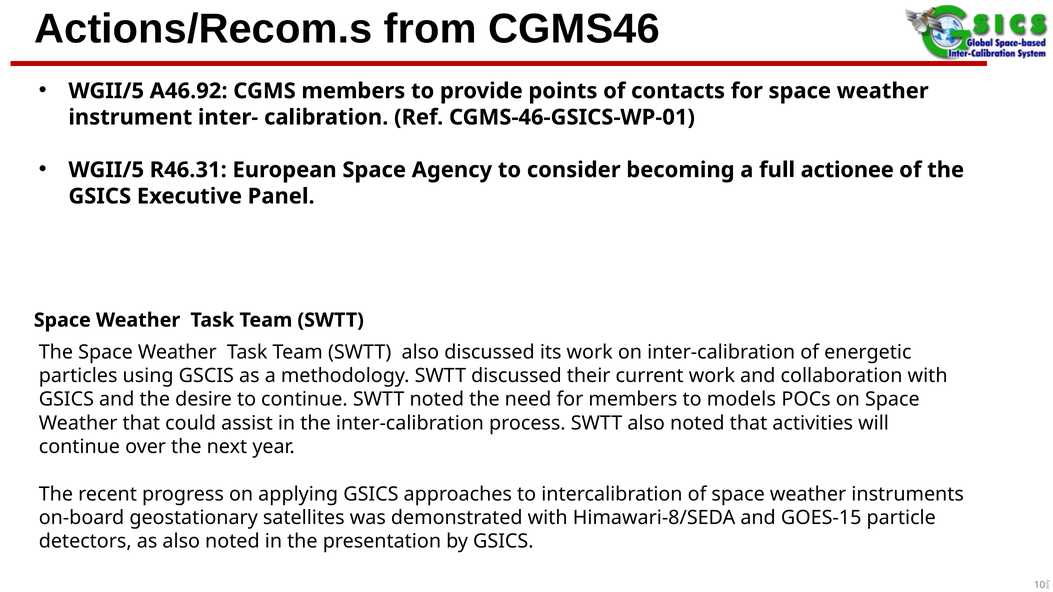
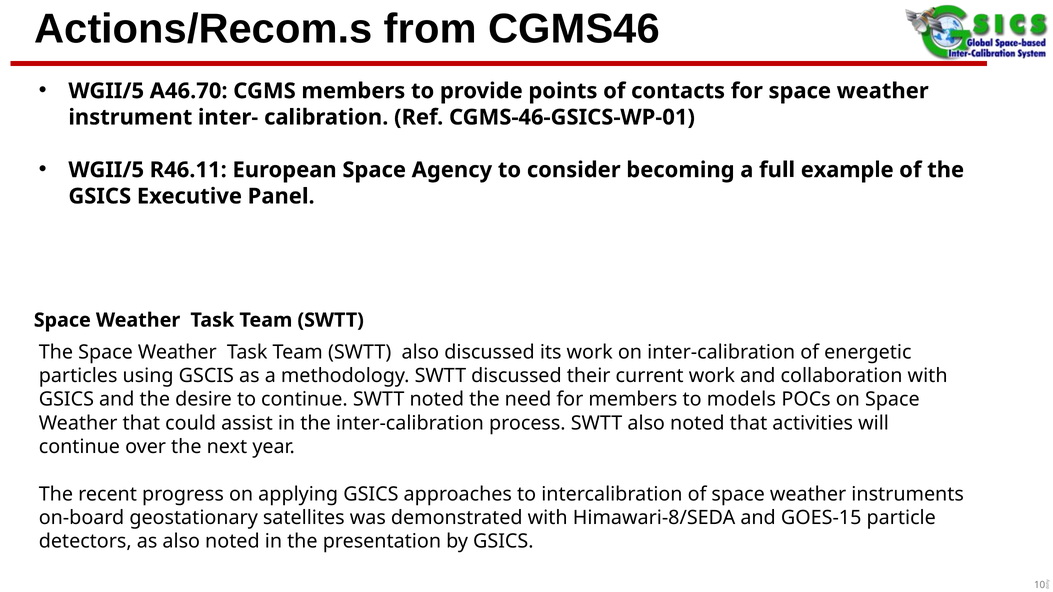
A46.92: A46.92 -> A46.70 (189, 91)
R46.31: R46.31 -> R46.11 (188, 170)
actionee: actionee -> example (847, 170)
